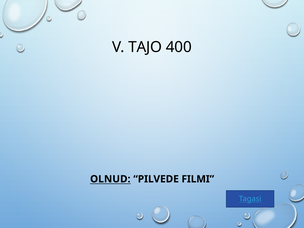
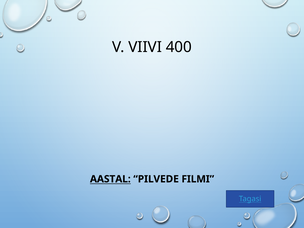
TAJO: TAJO -> VIIVI (145, 47)
OLNUD: OLNUD -> AASTAL (110, 179)
